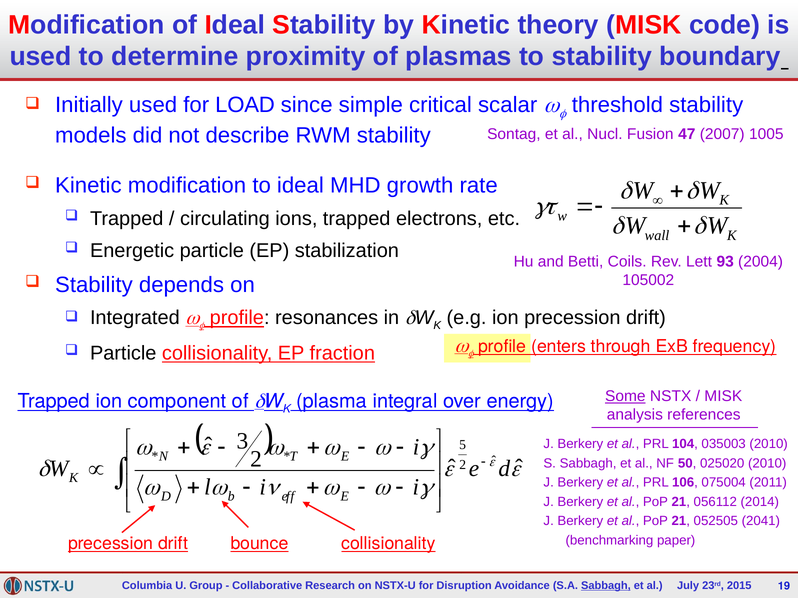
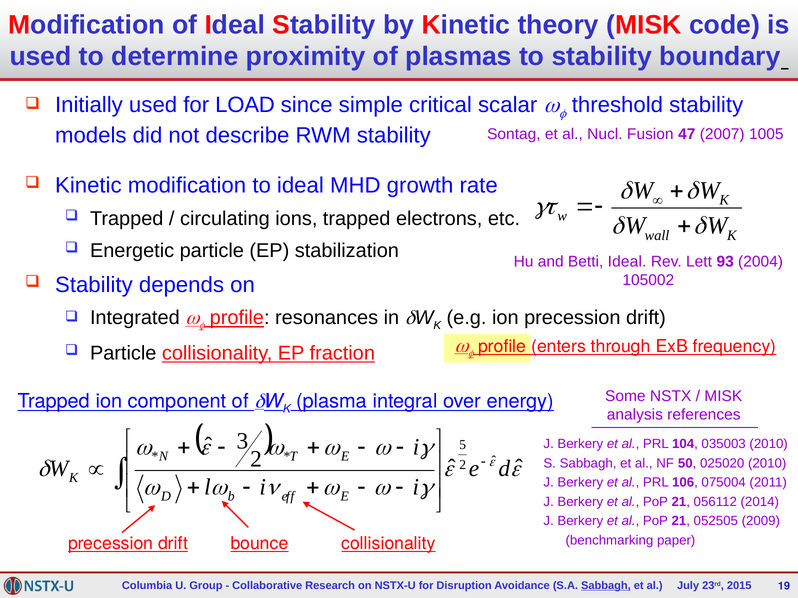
Betti Coils: Coils -> Ideal (627, 262)
Some underline: present -> none (625, 396)
2041: 2041 -> 2009 (761, 521)
